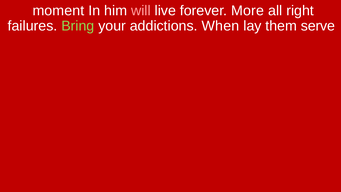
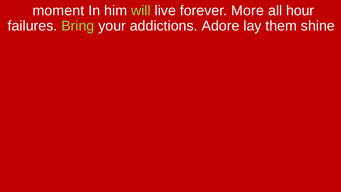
will colour: pink -> light green (141, 11)
right: right -> hour (300, 11)
When: When -> Adore (221, 26)
serve: serve -> shine (318, 26)
